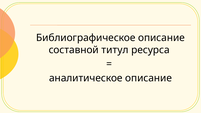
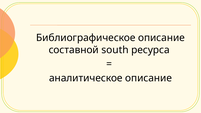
титул: титул -> south (115, 50)
